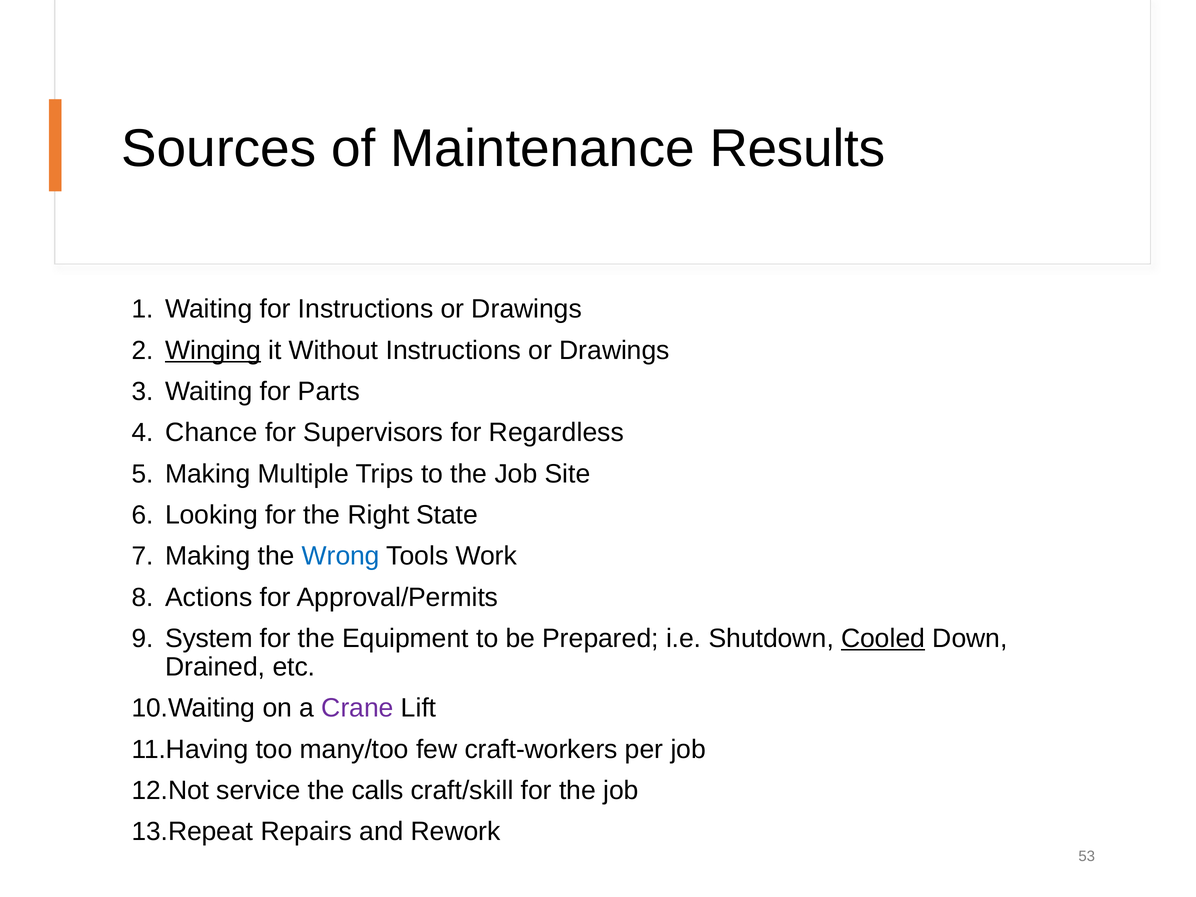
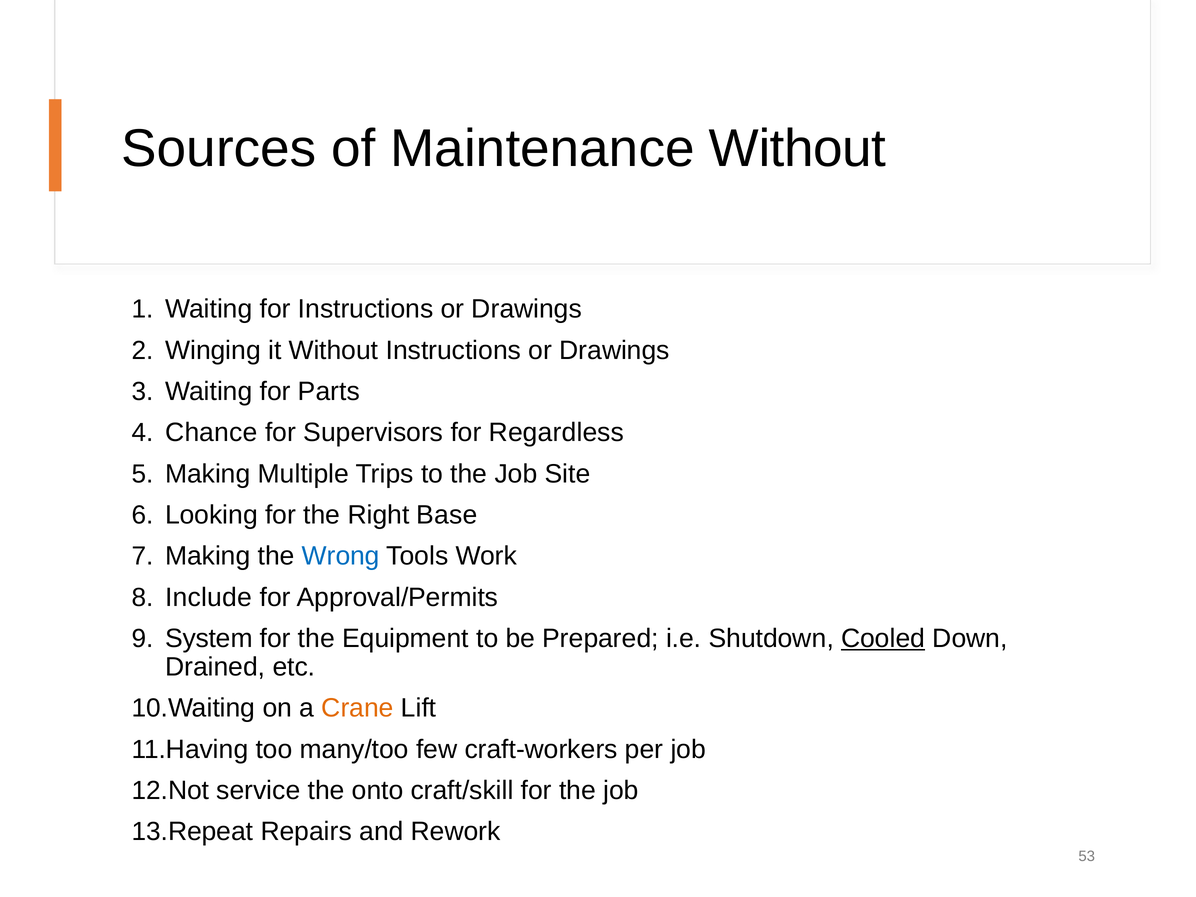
Maintenance Results: Results -> Without (797, 149)
Winging underline: present -> none (213, 350)
State: State -> Base (447, 515)
Actions: Actions -> Include (209, 597)
Crane colour: purple -> orange (358, 708)
calls: calls -> onto (378, 791)
